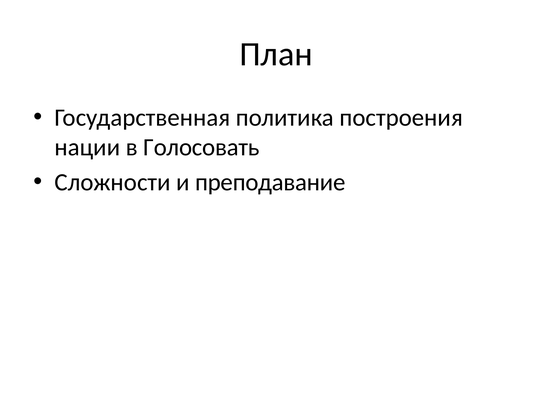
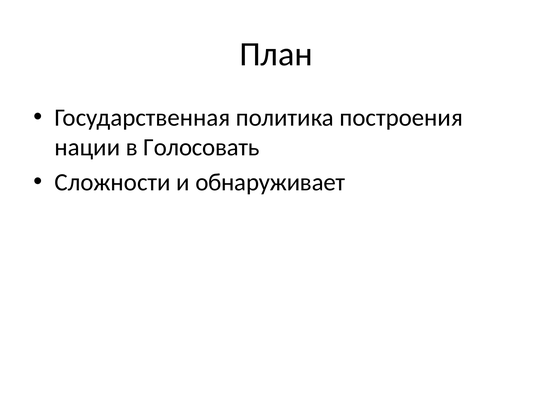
преподавание: преподавание -> обнаруживает (270, 182)
